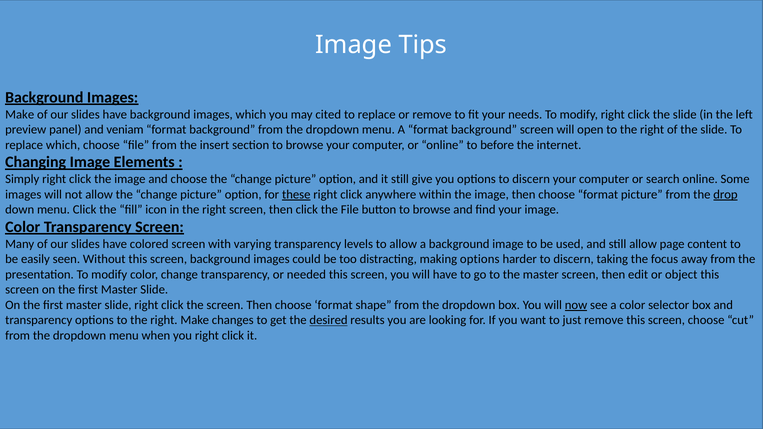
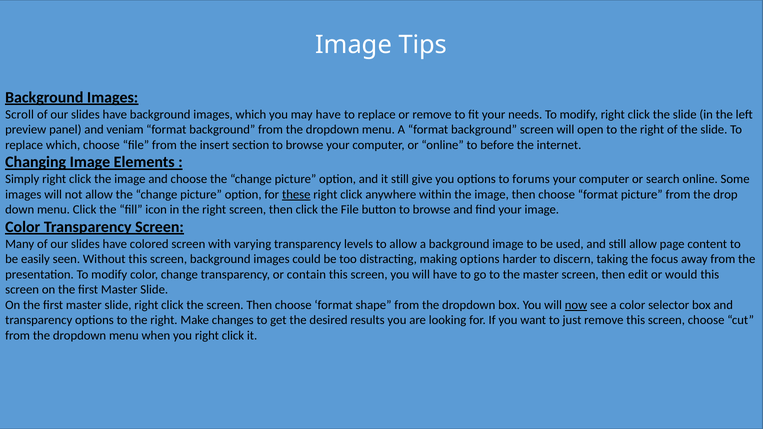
Make: Make -> Scroll (20, 114)
may cited: cited -> have (328, 114)
options to discern: discern -> forums (531, 179)
drop underline: present -> none (725, 194)
needed: needed -> contain (306, 275)
object: object -> would (681, 275)
desired underline: present -> none (329, 320)
